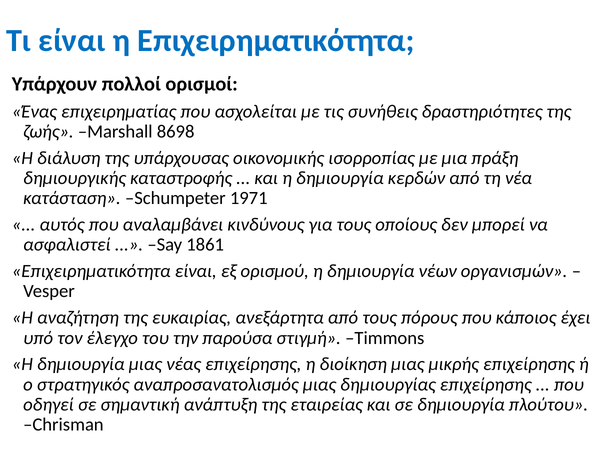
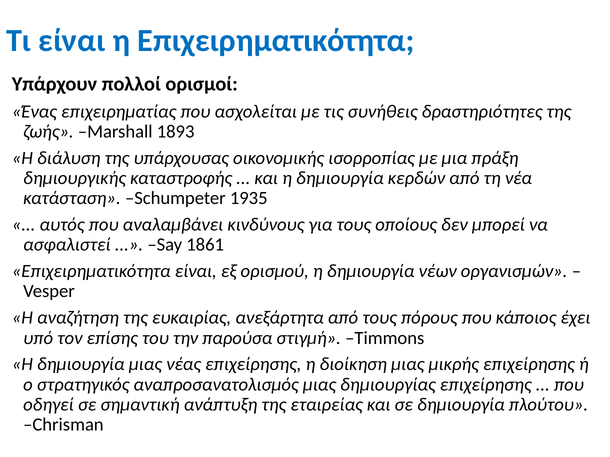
8698: 8698 -> 1893 (176, 132)
1971: 1971 -> 1935 (249, 198)
έλεγχο: έλεγχο -> επίσης (112, 338)
